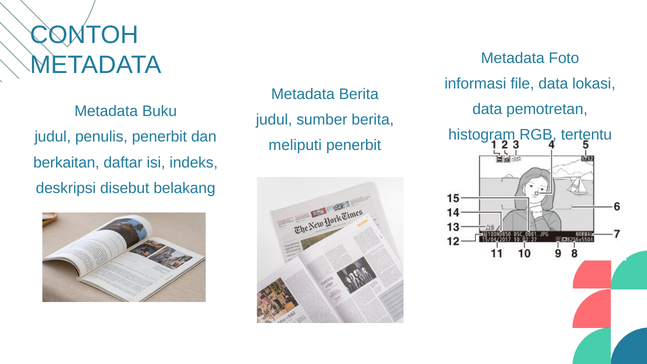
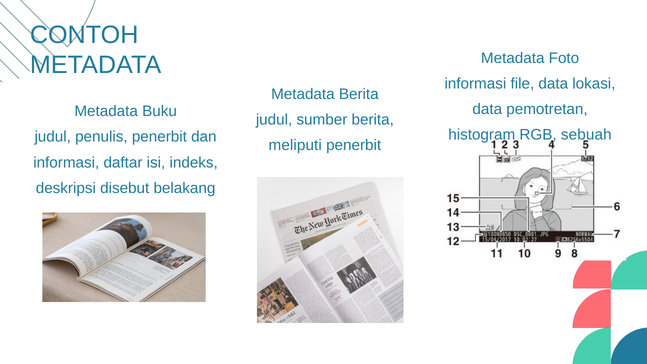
tertentu: tertentu -> sebuah (586, 135)
berkaitan: berkaitan -> informasi (66, 163)
